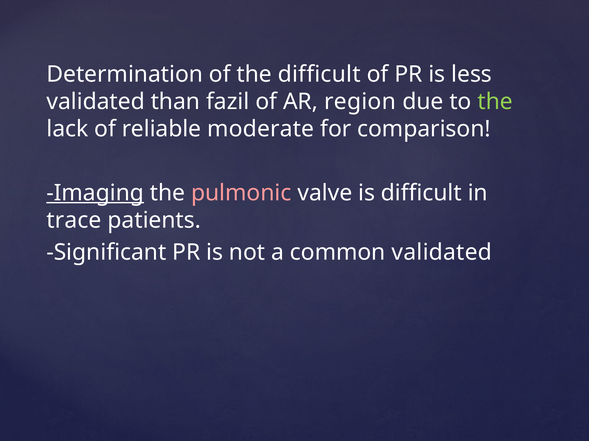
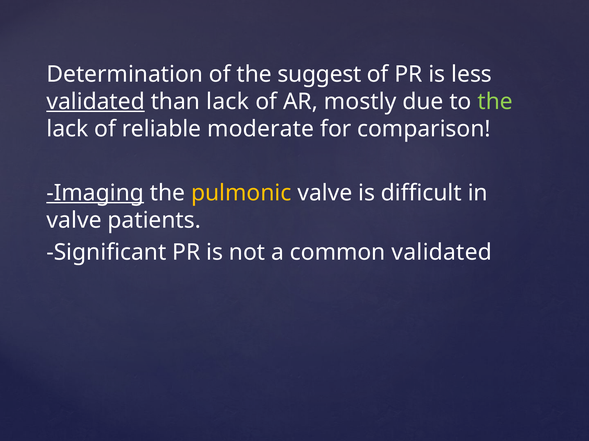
the difficult: difficult -> suggest (319, 74)
validated underline: none -> present (96, 102)
than fazil: fazil -> lack (228, 102)
region: region -> mostly (360, 102)
pulmonic colour: pink -> yellow (241, 193)
trace: trace -> valve (74, 221)
